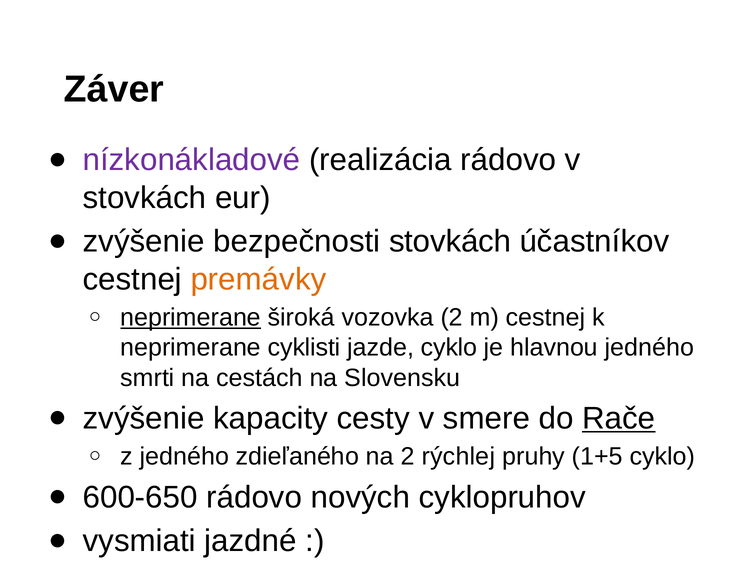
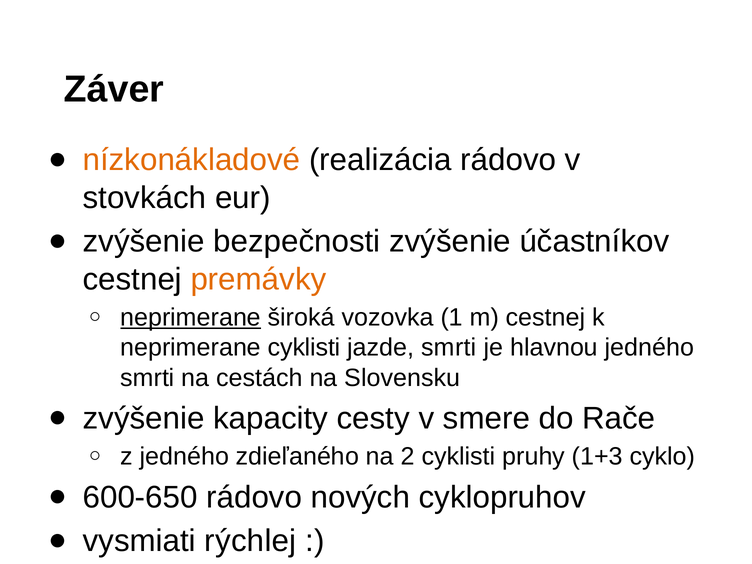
nízkonákladové colour: purple -> orange (192, 160)
bezpečnosti stovkách: stovkách -> zvýšenie (450, 242)
vozovka 2: 2 -> 1 (452, 318)
jazde cyklo: cyklo -> smrti (449, 348)
Rače underline: present -> none (619, 418)
2 rýchlej: rýchlej -> cyklisti (458, 457)
1+5: 1+5 -> 1+3 (597, 457)
jazdné: jazdné -> rýchlej (250, 541)
